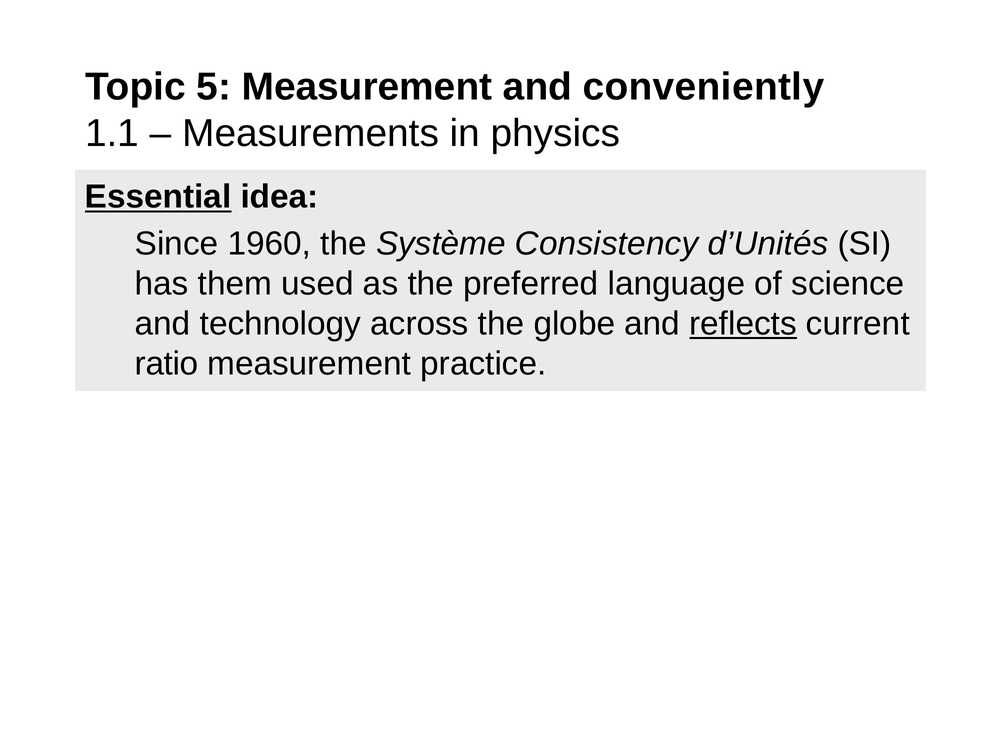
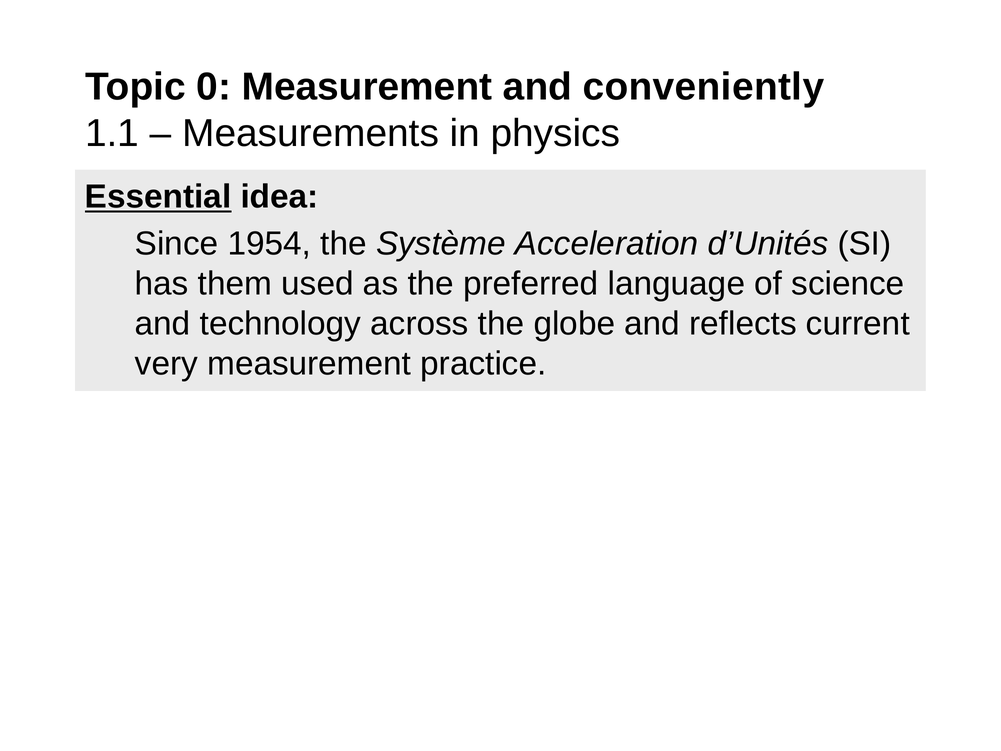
5: 5 -> 0 (214, 87)
1960: 1960 -> 1954 (269, 244)
Consistency: Consistency -> Acceleration (607, 244)
reflects underline: present -> none (743, 324)
ratio: ratio -> very (166, 364)
